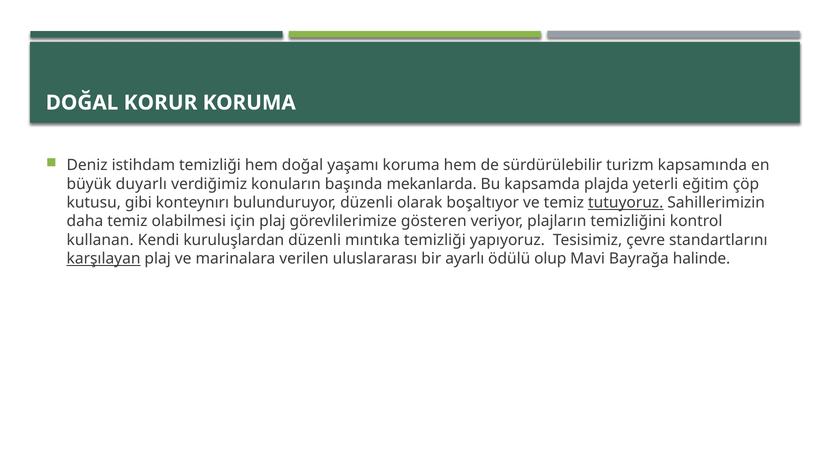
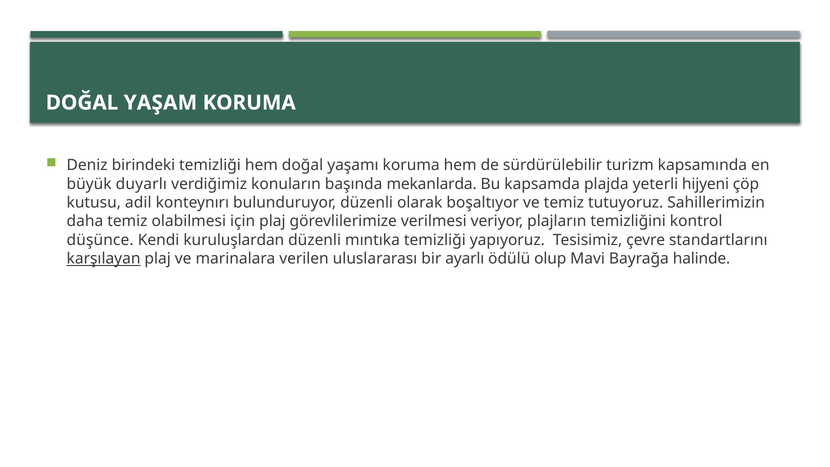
KORUR: KORUR -> YAŞAM (160, 103)
istihdam: istihdam -> birindeki (143, 165)
eğitim: eğitim -> hijyeni (706, 184)
gibi: gibi -> adil (138, 203)
tutuyoruz underline: present -> none (626, 203)
gösteren: gösteren -> verilmesi (434, 221)
kullanan: kullanan -> düşünce (100, 240)
